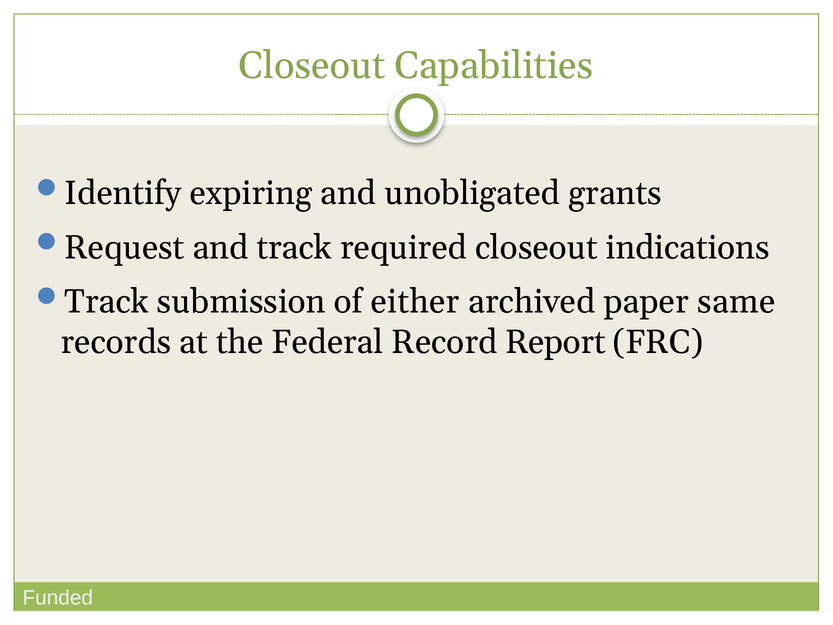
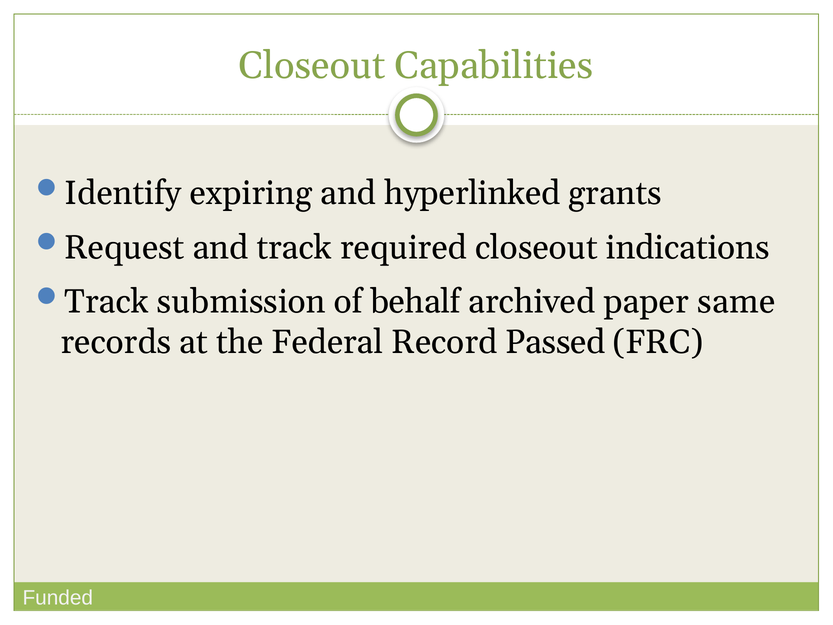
unobligated: unobligated -> hyperlinked (472, 193)
either: either -> behalf (416, 302)
Report: Report -> Passed (555, 342)
